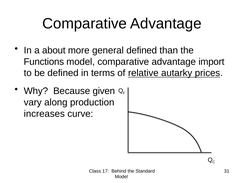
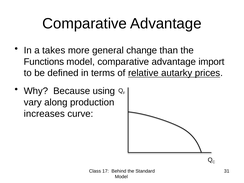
about: about -> takes (54, 50)
general defined: defined -> change (142, 50)
given: given -> using (104, 91)
